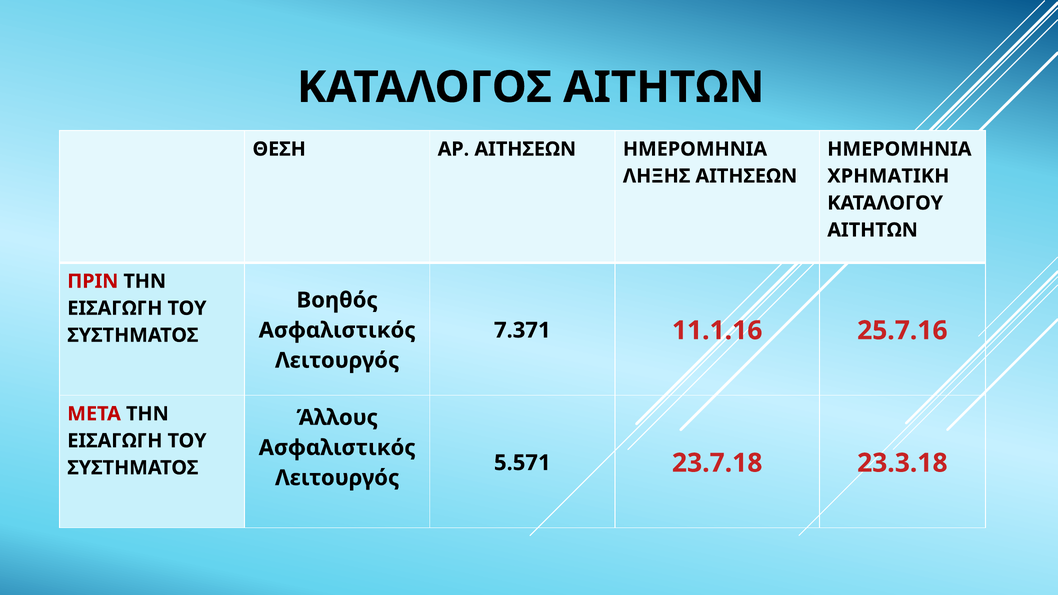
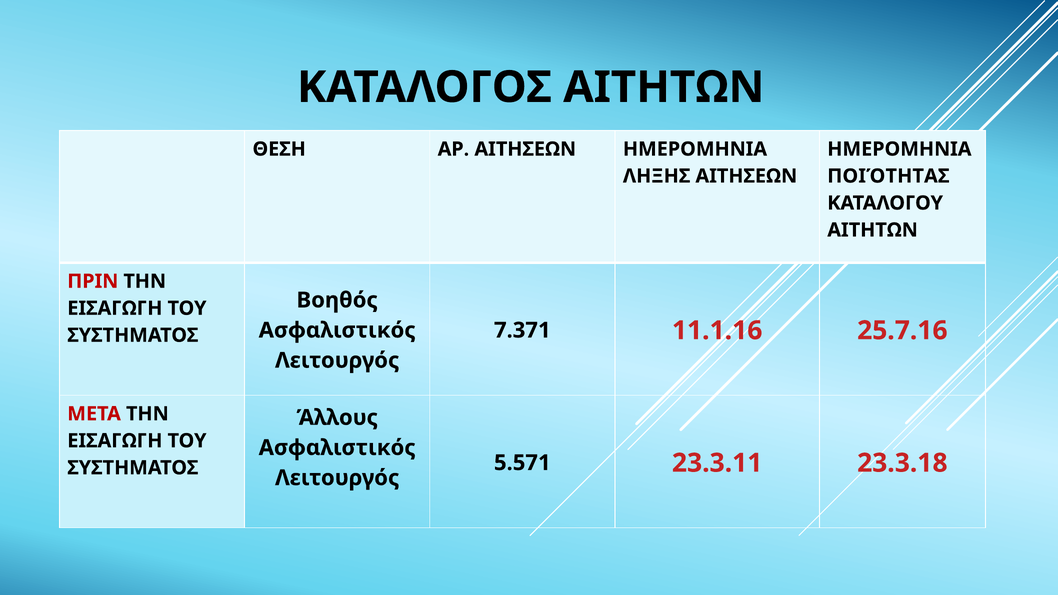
ΧΡΗΜΑΤΙΚΗ: ΧΡΗΜΑΤΙΚΗ -> ΠΟΙΌΤΗΤΑΣ (888, 176)
23.7.18: 23.7.18 -> 23.3.11 (717, 463)
